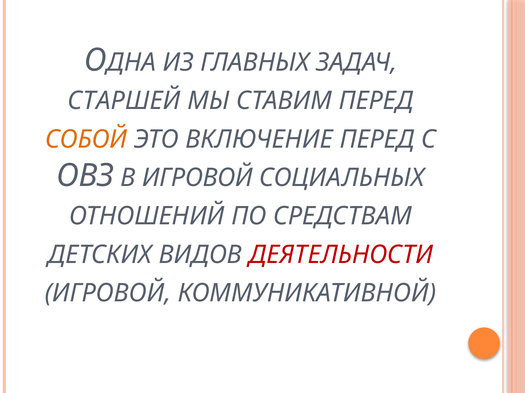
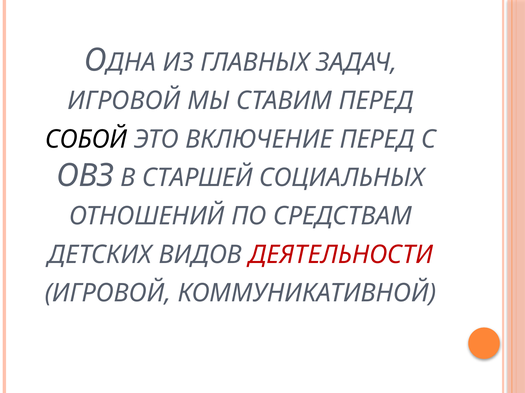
СТАРШЕЙ: СТАРШЕЙ -> ИГРОВОЙ (124, 101)
СОБОЙ colour: orange -> black (86, 139)
В ИГРОВОЙ: ИГРОВОЙ -> СТАРШЕЙ (197, 178)
